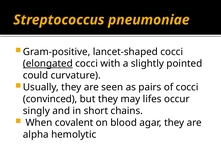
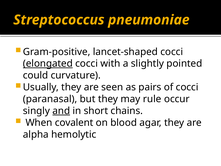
convinced: convinced -> paranasal (50, 99)
lifes: lifes -> rule (152, 99)
and underline: none -> present (61, 111)
